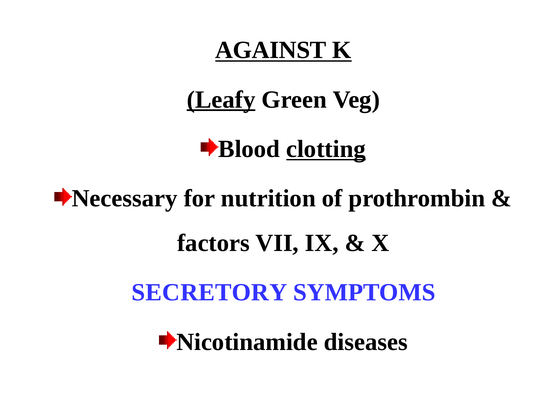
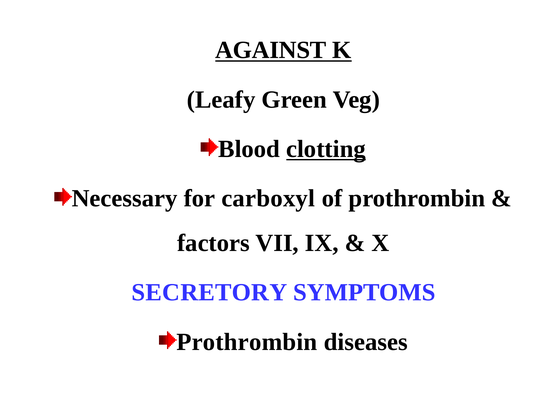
Leafy underline: present -> none (221, 100)
nutrition: nutrition -> carboxyl (268, 198)
Nicotinamide: Nicotinamide -> Prothrombin (247, 342)
